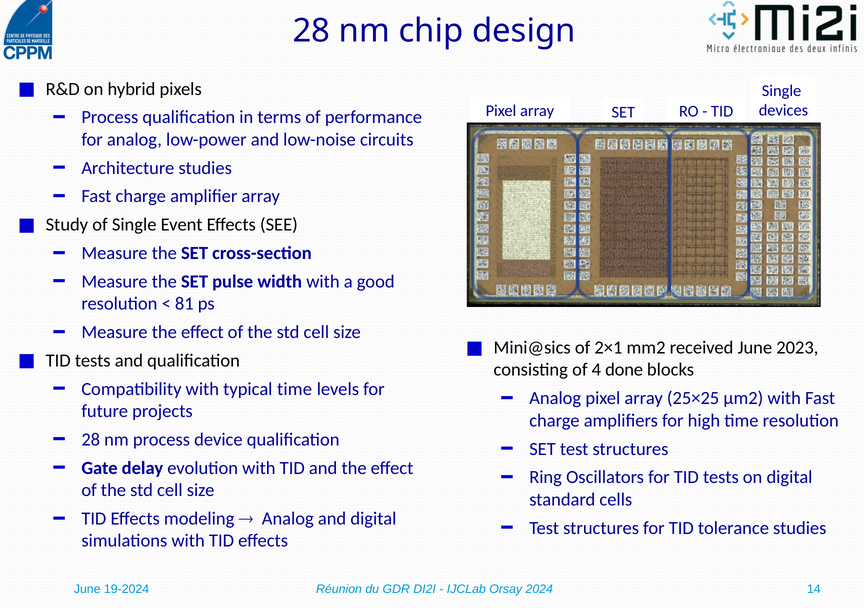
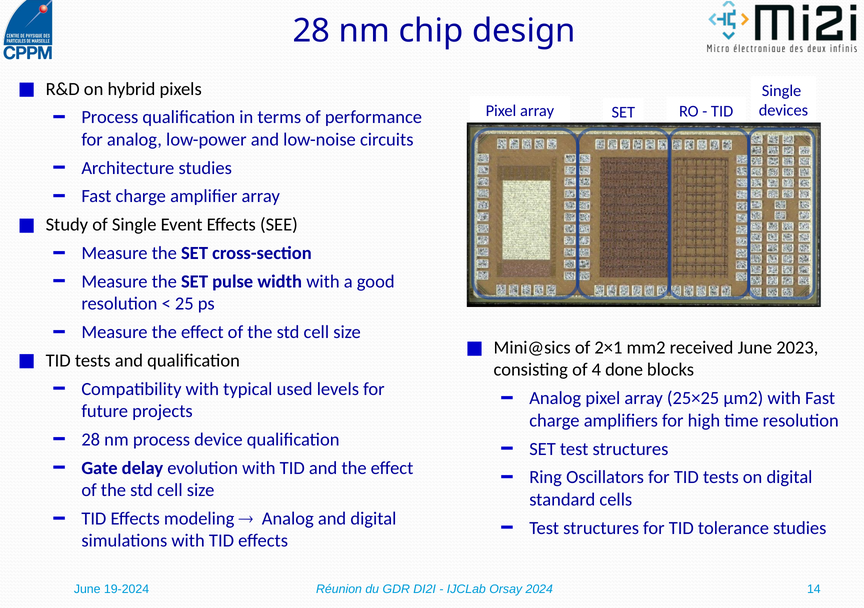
81: 81 -> 25 (184, 304)
typical time: time -> used (295, 389)
